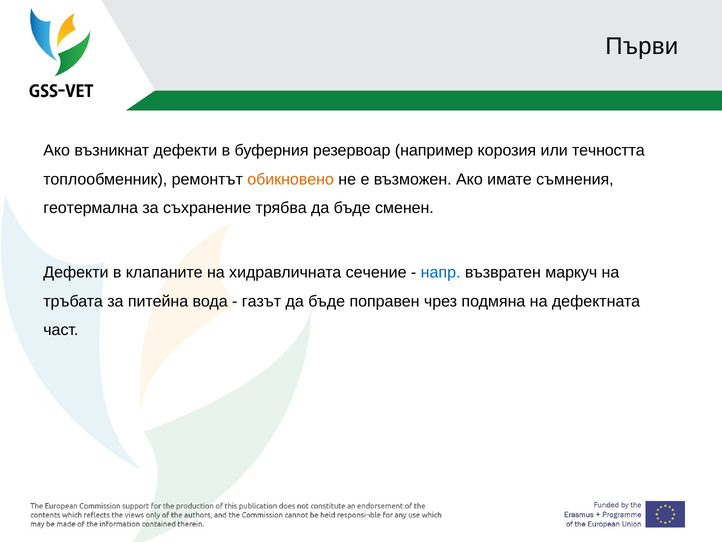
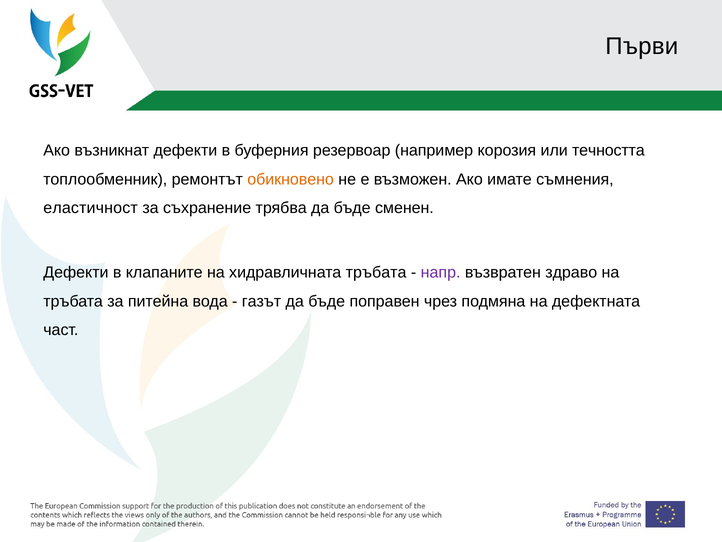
геотермална: геотермална -> еластичност (91, 208)
хидравличната сечение: сечение -> тръбата (376, 272)
напр colour: blue -> purple (441, 272)
маркуч: маркуч -> здраво (571, 272)
